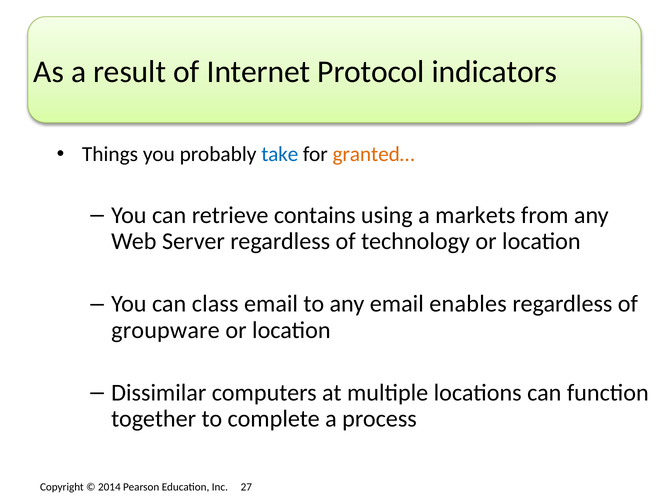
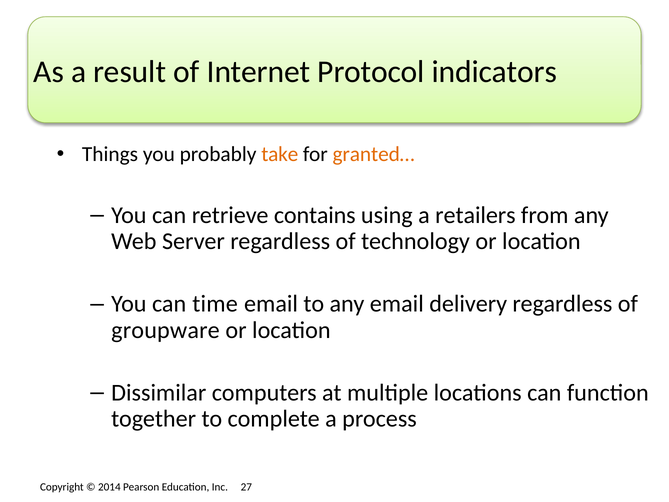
take colour: blue -> orange (280, 154)
markets: markets -> retailers (475, 215)
class: class -> time (215, 304)
enables: enables -> delivery (468, 304)
